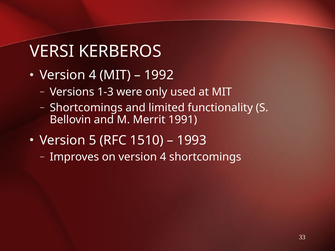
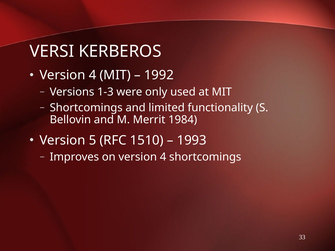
1991: 1991 -> 1984 (183, 120)
